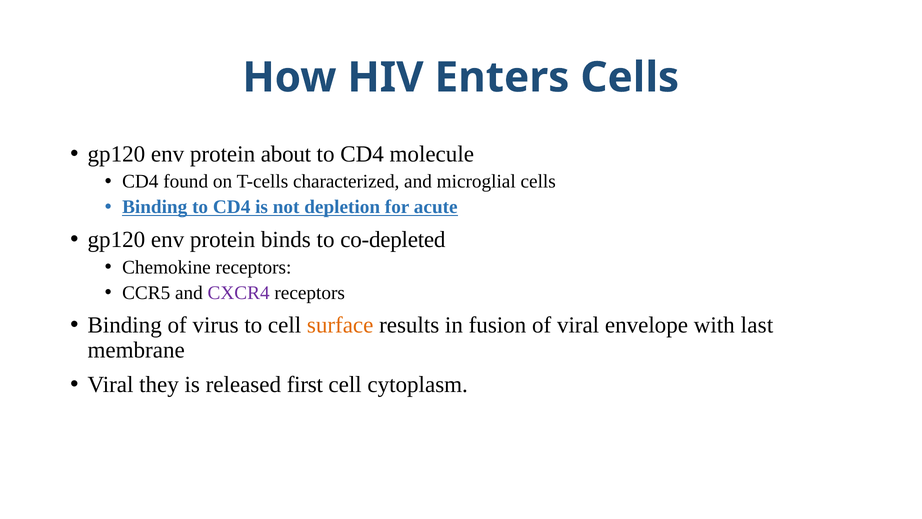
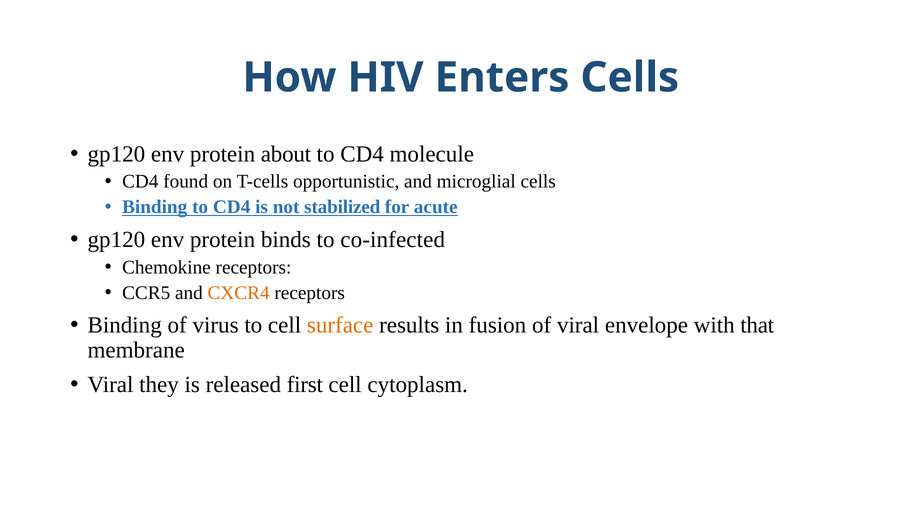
characterized: characterized -> opportunistic (346, 181)
depletion: depletion -> stabilized (342, 207)
co-depleted: co-depleted -> co-infected (393, 239)
CXCR4 colour: purple -> orange (239, 293)
last: last -> that (757, 325)
